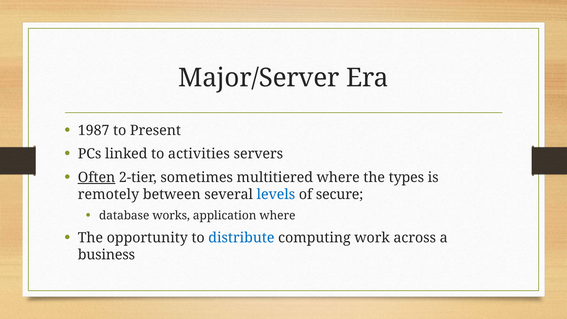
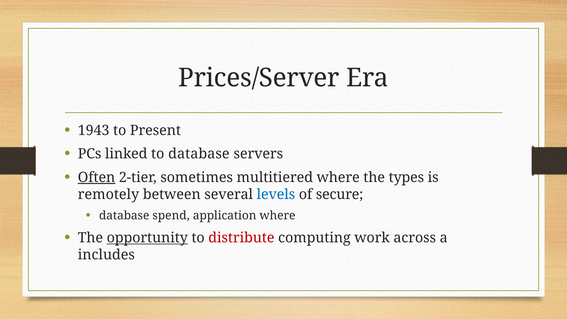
Major/Server: Major/Server -> Prices/Server (259, 78)
1987: 1987 -> 1943 (94, 131)
to activities: activities -> database (199, 154)
works: works -> spend (171, 216)
opportunity underline: none -> present (147, 238)
distribute colour: blue -> red (241, 238)
business: business -> includes (106, 255)
